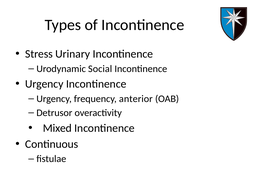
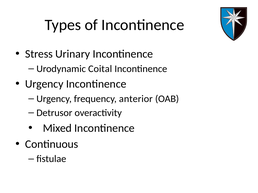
Social: Social -> Coital (100, 69)
